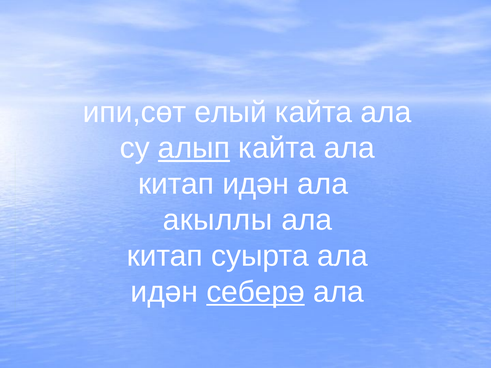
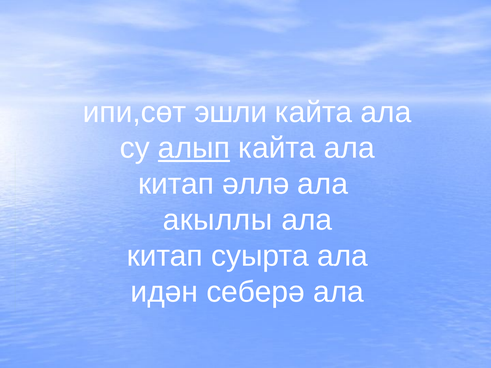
елый: елый -> эшли (231, 112)
китап идән: идән -> әллә (256, 184)
себерә underline: present -> none (256, 292)
